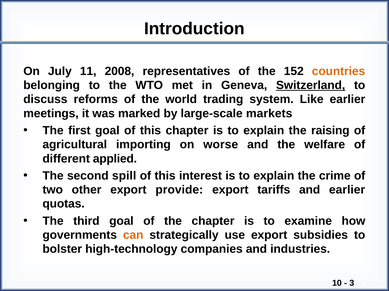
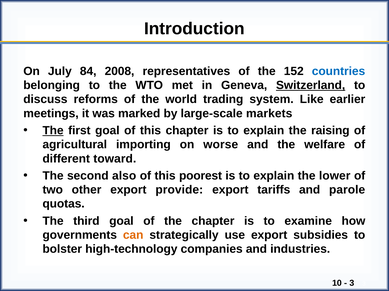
11: 11 -> 84 (88, 71)
countries colour: orange -> blue (339, 71)
The underline: none -> present (53, 131)
applied: applied -> toward (115, 159)
spill: spill -> also (124, 176)
interest: interest -> poorest (201, 176)
crime: crime -> lower (335, 176)
and earlier: earlier -> parole (347, 190)
